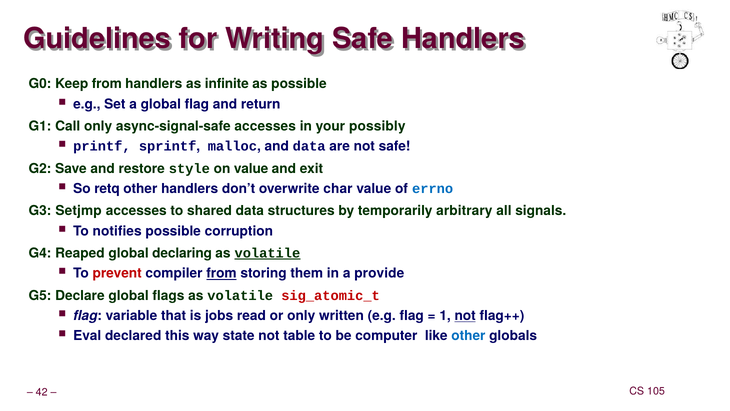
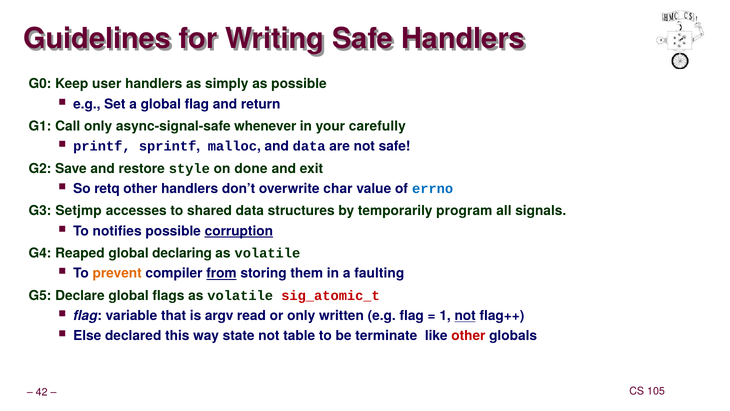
Keep from: from -> user (107, 84)
infinite: infinite -> simply (227, 84)
async-signal-safe accesses: accesses -> whenever (265, 126)
possibly: possibly -> carefully (377, 126)
on value: value -> done (251, 168)
arbitrary: arbitrary -> program (464, 211)
corruption underline: none -> present (239, 231)
volatile underline: present -> none (267, 253)
prevent colour: red -> orange (117, 273)
provide: provide -> faulting (379, 273)
jobs: jobs -> argv (219, 316)
Eval: Eval -> Else (87, 335)
computer: computer -> terminate (386, 335)
other colour: blue -> red (468, 335)
